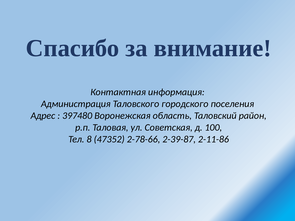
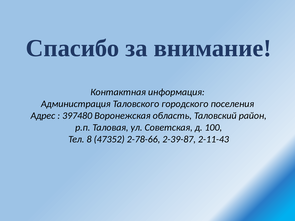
2-11-86: 2-11-86 -> 2-11-43 (214, 139)
